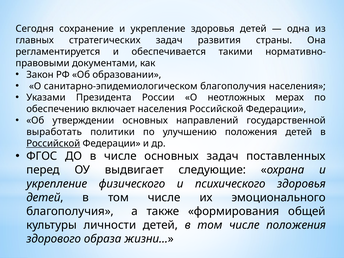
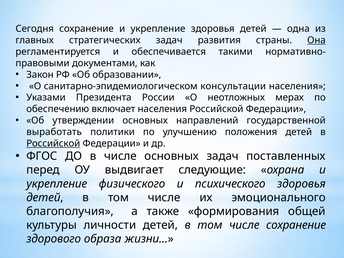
Она underline: none -> present (316, 40)
санитарно-эпидемиологическом благополучия: благополучия -> консультации (233, 86)
числе положения: положения -> сохранение (296, 225)
